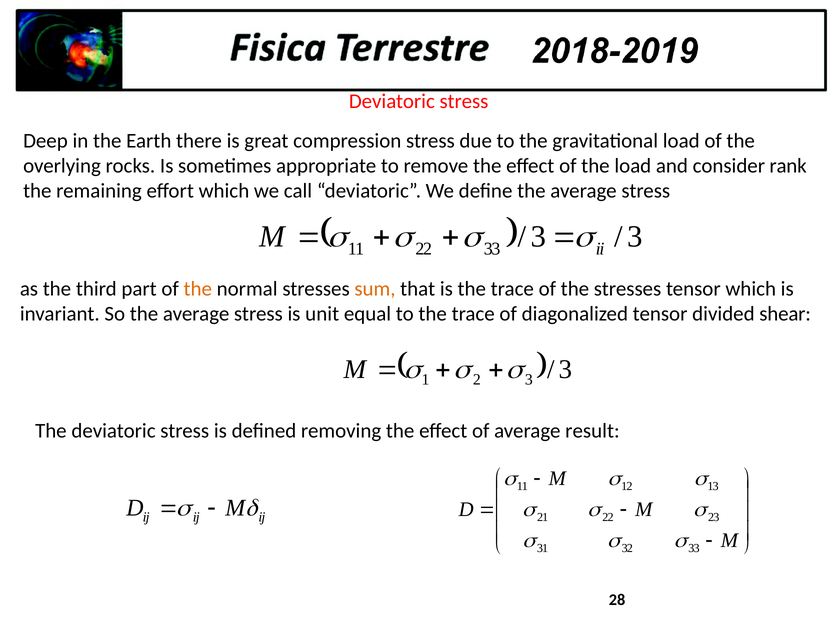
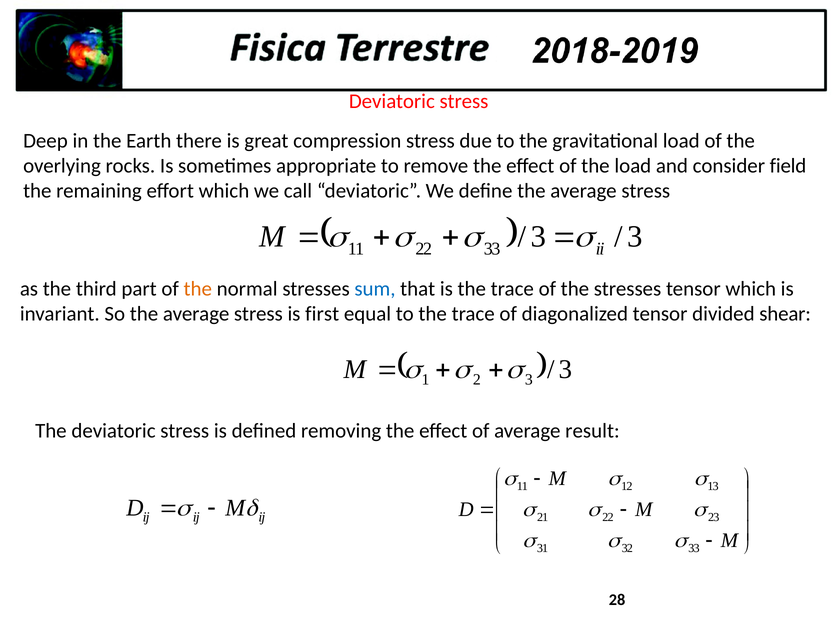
rank: rank -> field (788, 166)
sum colour: orange -> blue (375, 289)
unit: unit -> first (322, 314)
